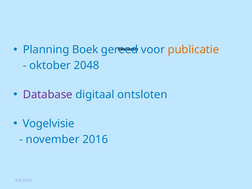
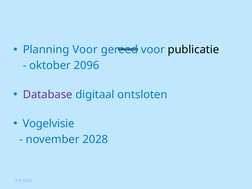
Planning Boek: Boek -> Voor (85, 50)
publicatie colour: orange -> black (193, 50)
2048: 2048 -> 2096 (87, 65)
2016: 2016 -> 2028 (95, 139)
